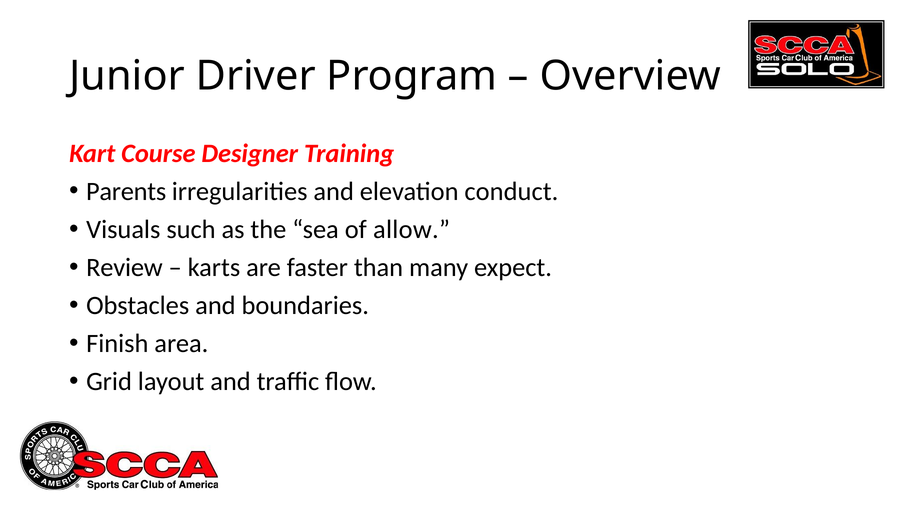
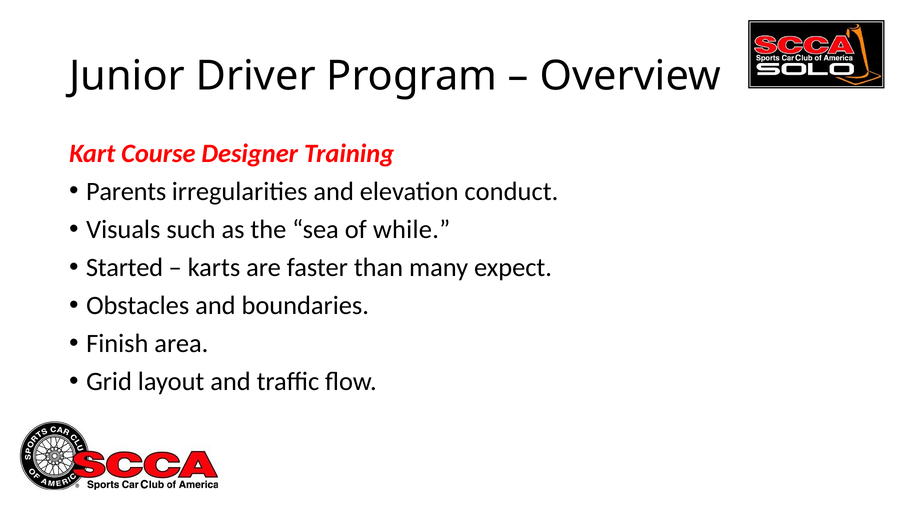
allow: allow -> while (412, 229)
Review: Review -> Started (124, 267)
